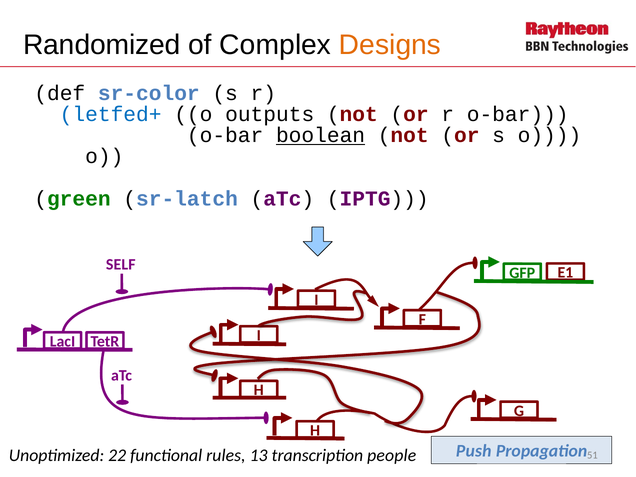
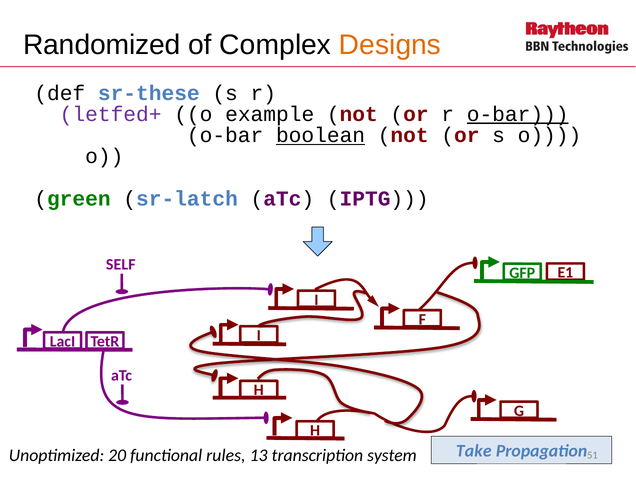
sr-color: sr-color -> sr-these (149, 93)
letfed+ colour: blue -> purple (111, 114)
outputs: outputs -> example (270, 114)
o-bar underline: none -> present (518, 114)
Push: Push -> Take (474, 451)
22: 22 -> 20 (117, 455)
people: people -> system (392, 455)
